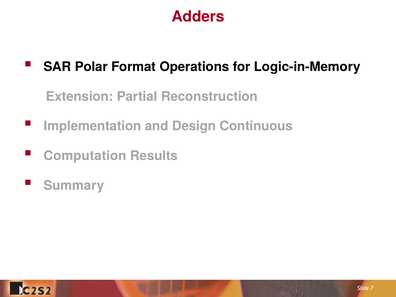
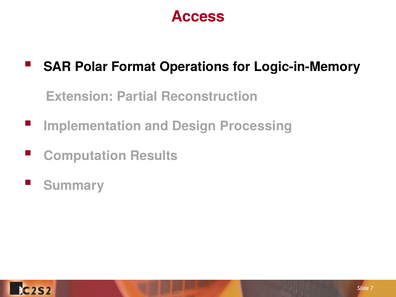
Adders: Adders -> Access (198, 17)
Continuous: Continuous -> Processing (256, 126)
